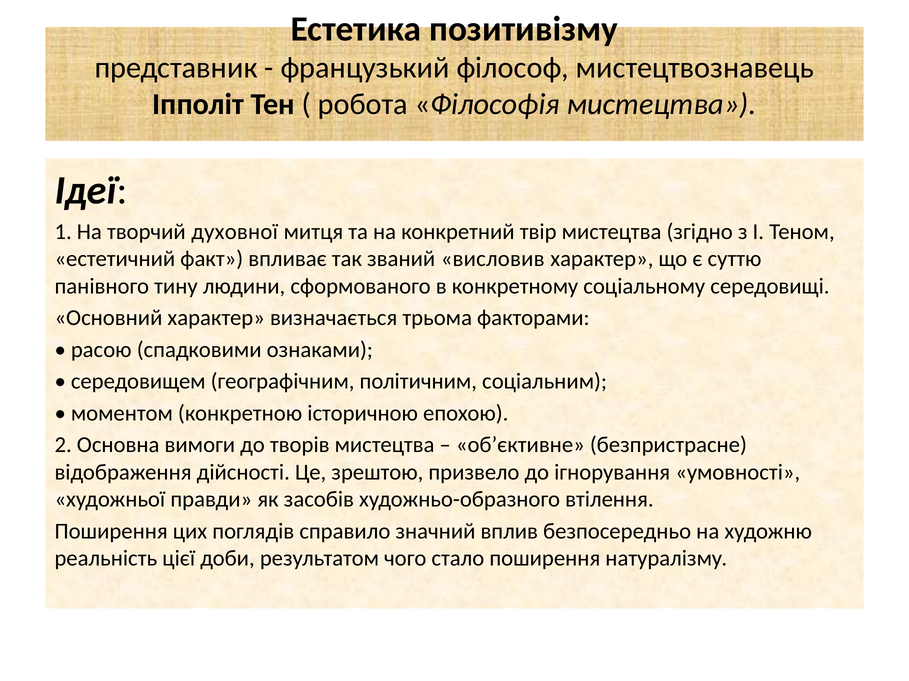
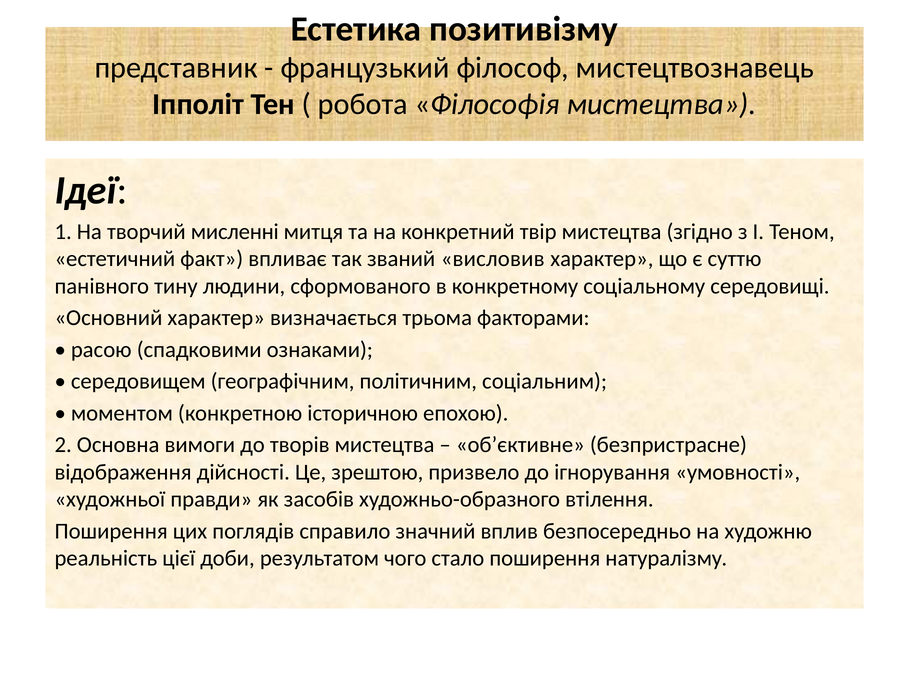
духовної: духовної -> мисленні (235, 232)
